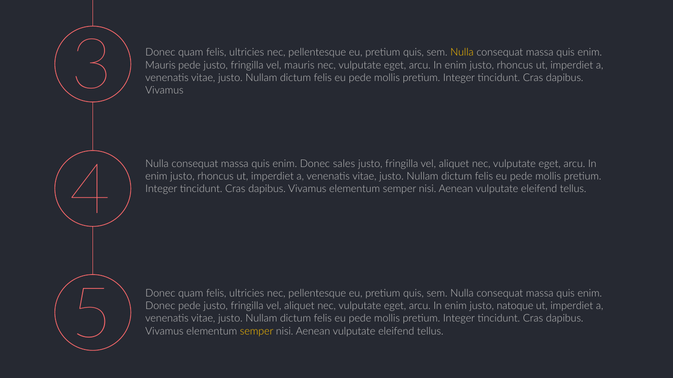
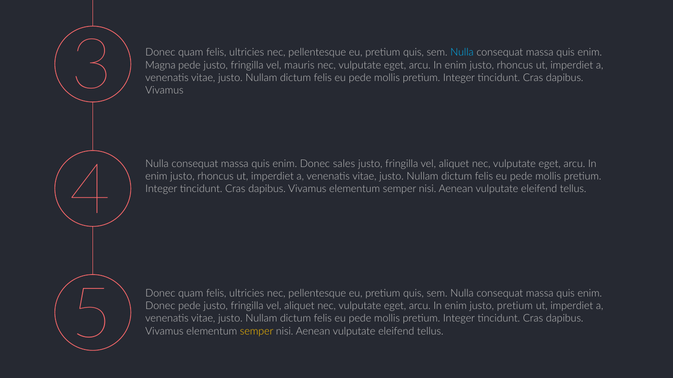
Nulla colour: yellow -> light blue (462, 53)
Mauris: Mauris -> Magna (160, 65)
justo natoque: natoque -> pretium (515, 306)
